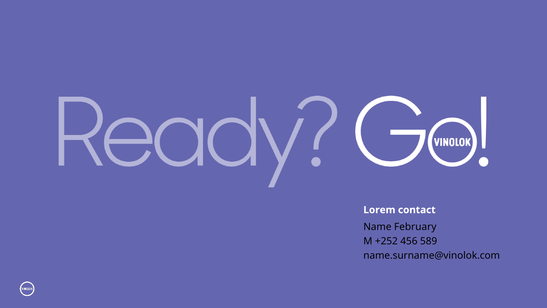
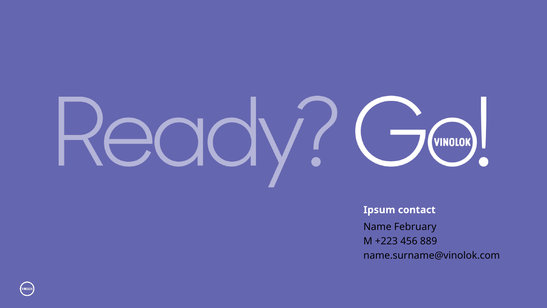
Lorem: Lorem -> Ipsum (379, 210)
+252: +252 -> +223 (386, 241)
589: 589 -> 889 (429, 241)
